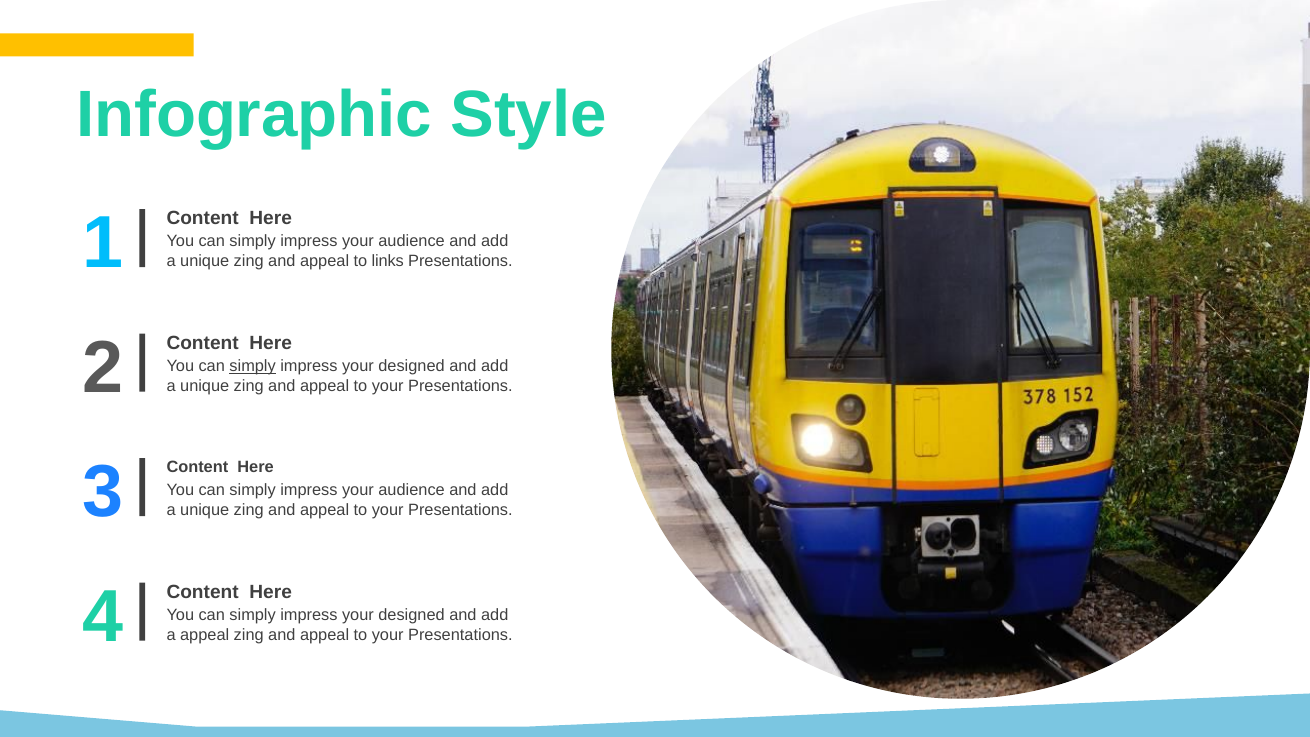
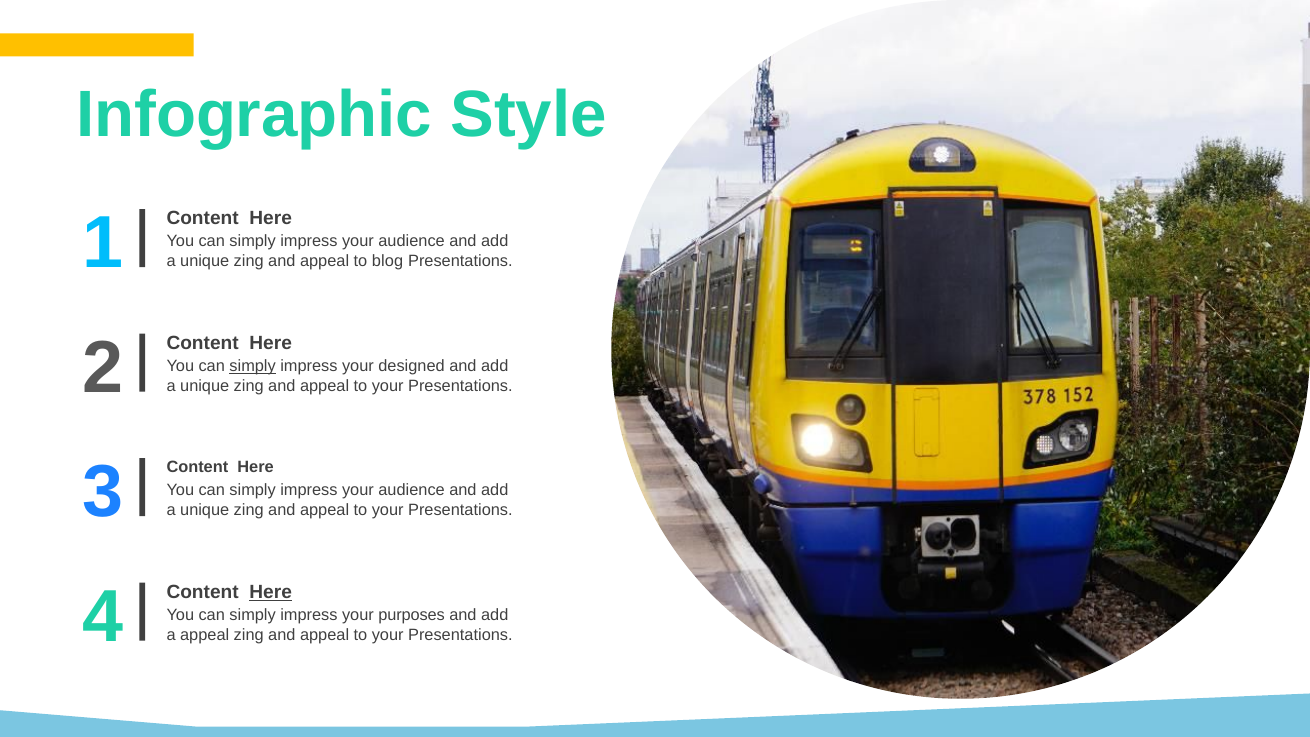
links: links -> blog (388, 261)
Here underline: none -> present (271, 592)
designed: designed -> purposes (412, 615)
